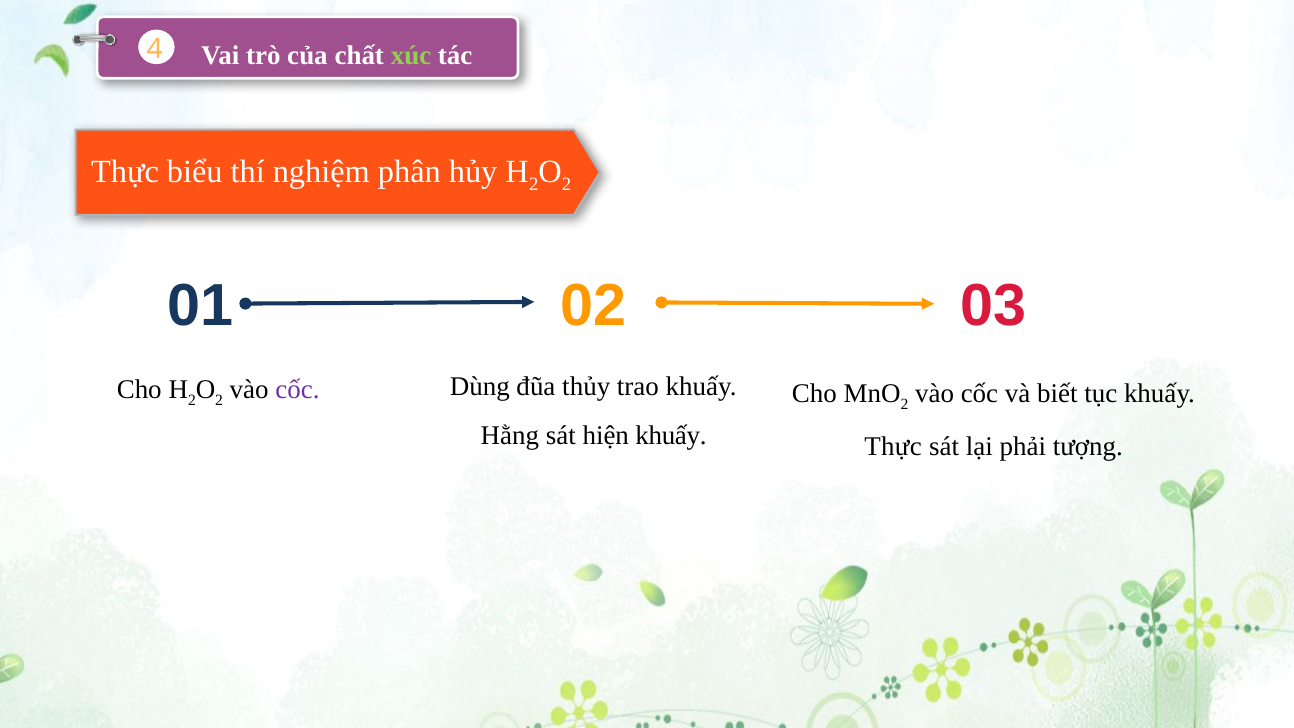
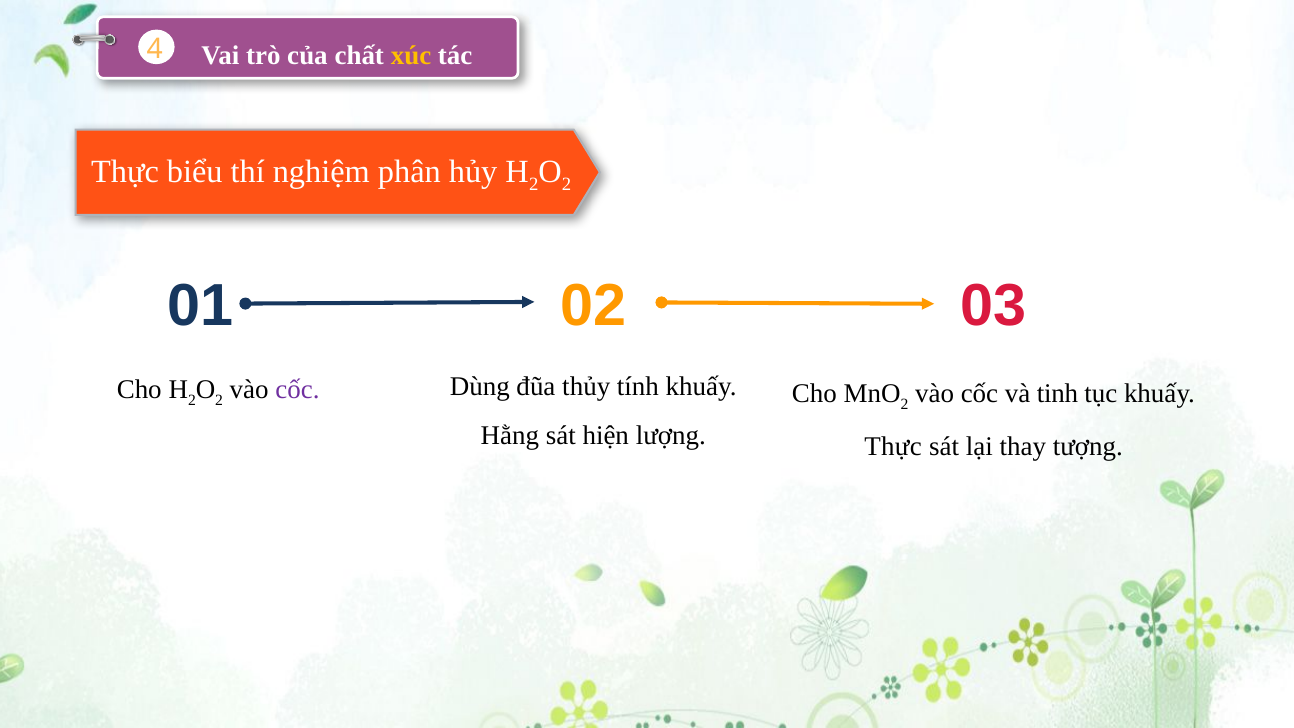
xúc colour: light green -> yellow (411, 56)
trao: trao -> tính (638, 387)
biết: biết -> tinh (1057, 394)
hiện khuấy: khuấy -> lượng (671, 435)
phải: phải -> thay (1023, 447)
